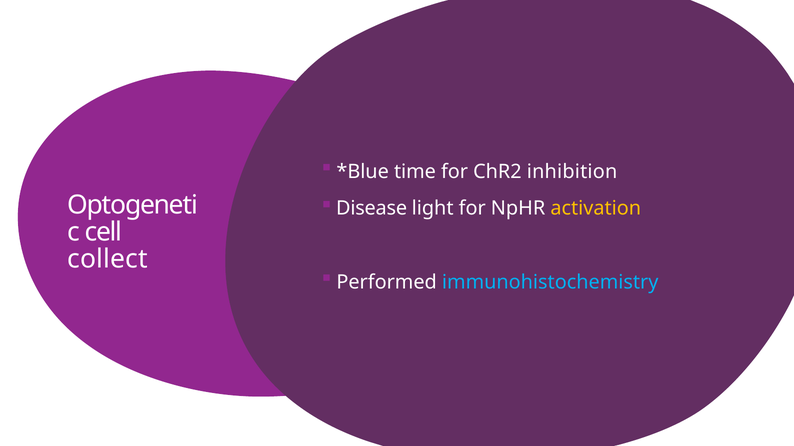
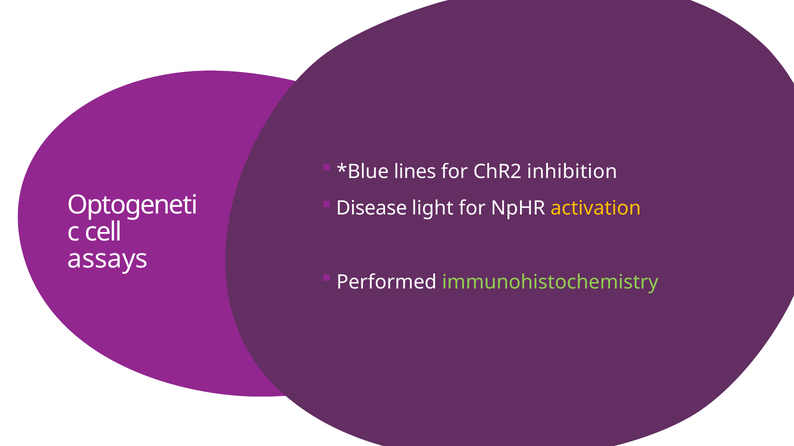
time: time -> lines (415, 172)
collect: collect -> assays (108, 259)
immunohistochemistry colour: light blue -> light green (550, 282)
